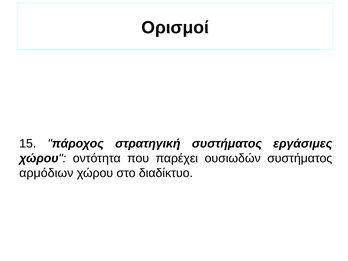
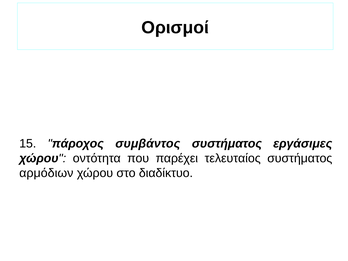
στρατηγική: στρατηγική -> συμβάντος (148, 144)
ουσιωδών: ουσιωδών -> τελευταίος (233, 158)
